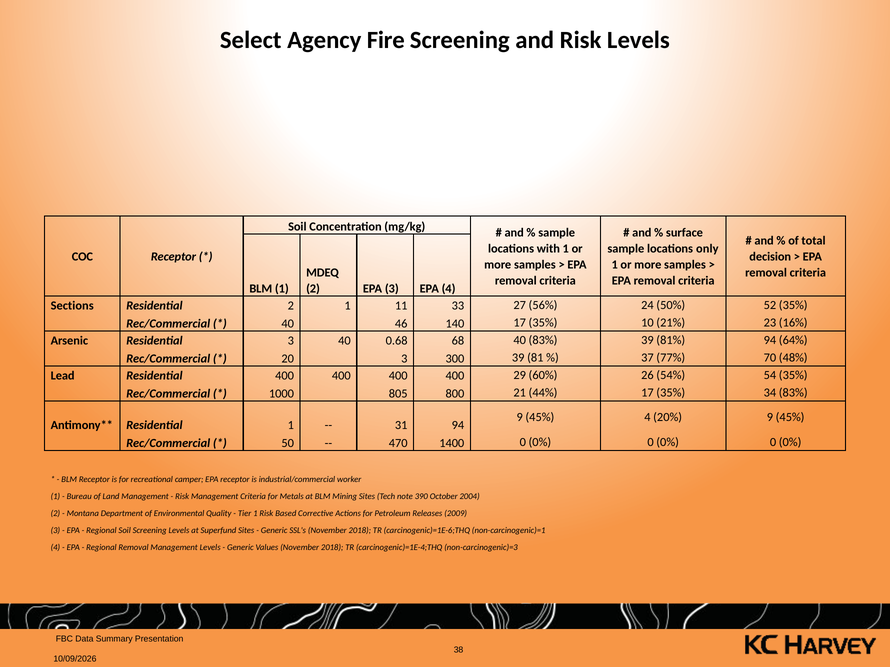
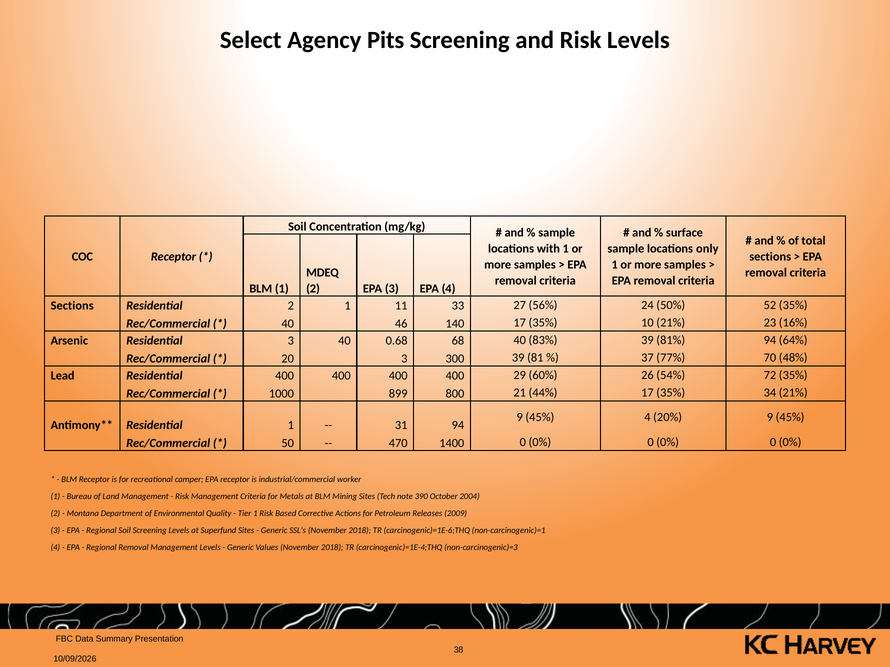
Fire: Fire -> Pits (386, 40)
decision: decision -> sections (770, 257)
54: 54 -> 72 (770, 375)
805: 805 -> 899 (398, 394)
34 83%: 83% -> 21% (793, 393)
